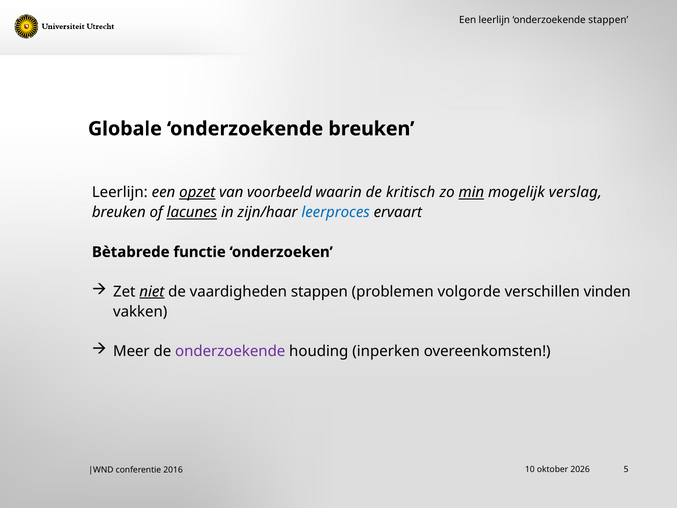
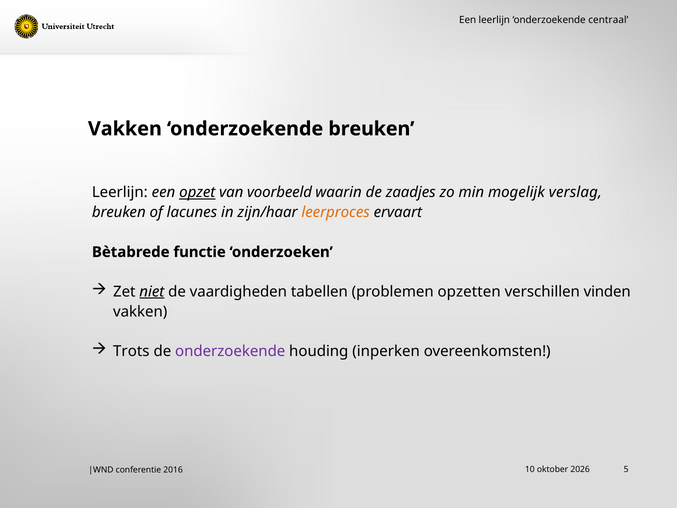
onderzoekende stappen: stappen -> centraal (608, 20)
Globale: Globale -> Vakken (125, 129)
kritisch: kritisch -> zaadjes (411, 192)
min underline: present -> none (471, 192)
lacunes underline: present -> none (192, 212)
leerproces colour: blue -> orange (336, 212)
vaardigheden stappen: stappen -> tabellen (319, 292)
volgorde: volgorde -> opzetten (469, 292)
Meer: Meer -> Trots (131, 351)
